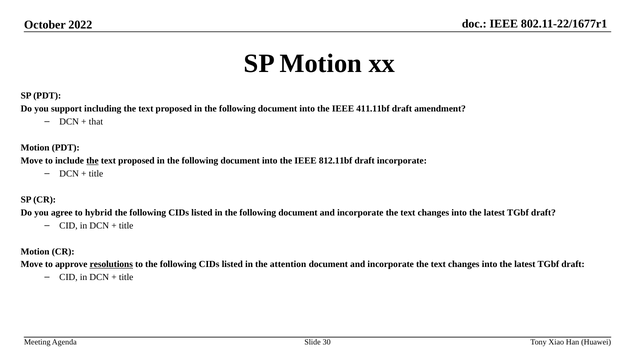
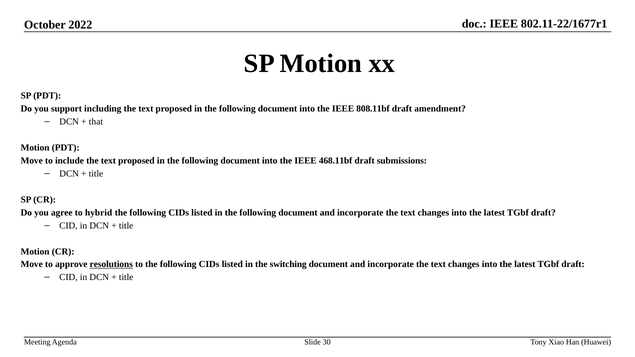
411.11bf: 411.11bf -> 808.11bf (373, 109)
the underline: present -> none (92, 161)
812.11bf: 812.11bf -> 468.11bf (336, 161)
draft incorporate: incorporate -> submissions (402, 161)
attention: attention -> switching (288, 265)
